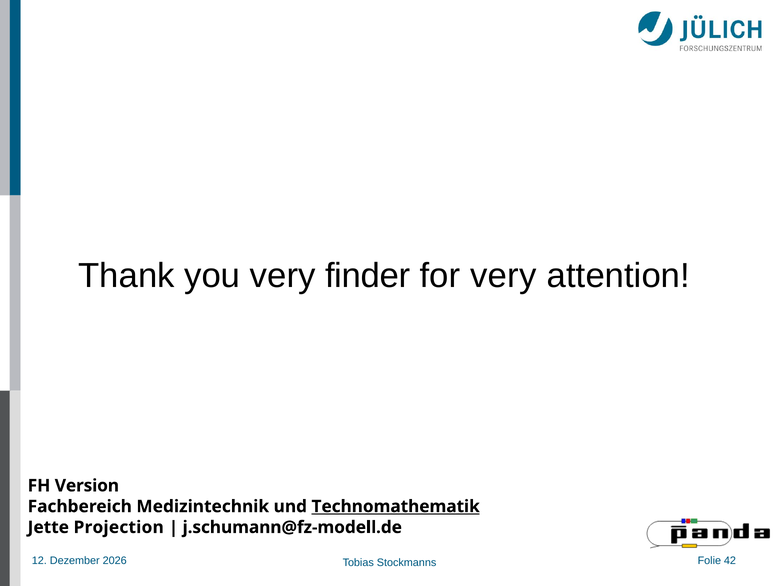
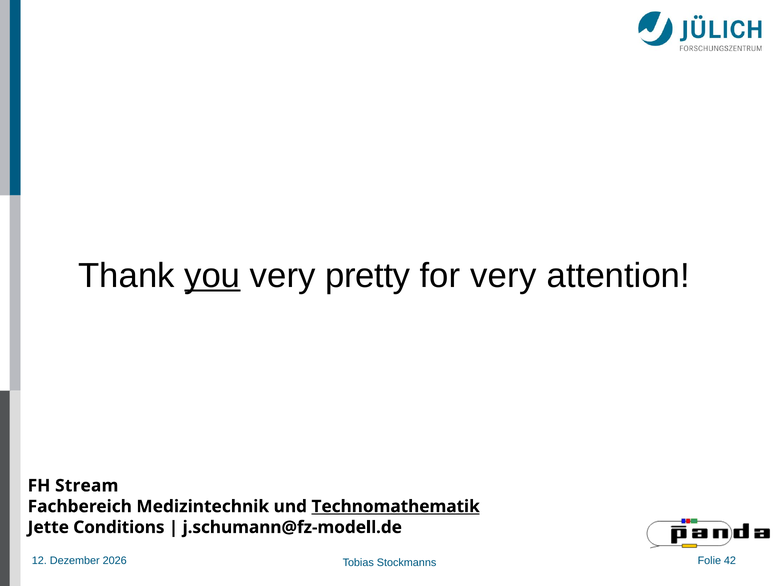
you underline: none -> present (212, 276)
finder: finder -> pretty (368, 276)
Version: Version -> Stream (87, 485)
Projection: Projection -> Conditions (119, 527)
